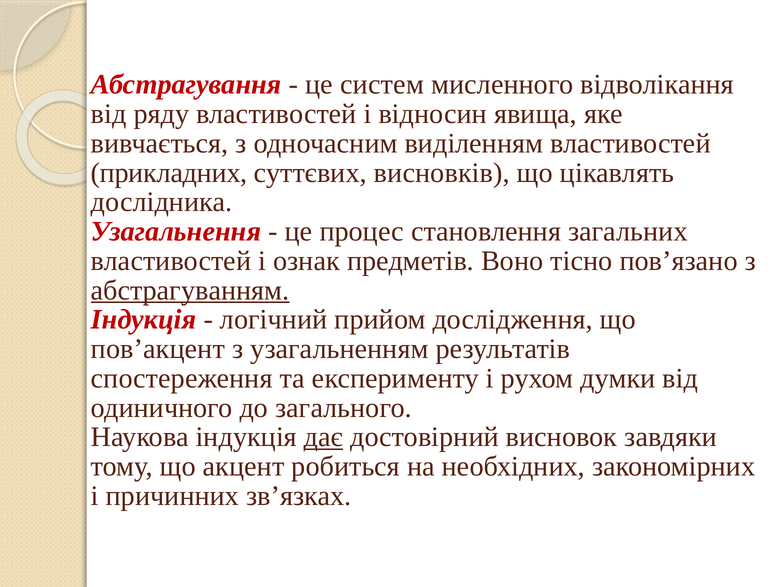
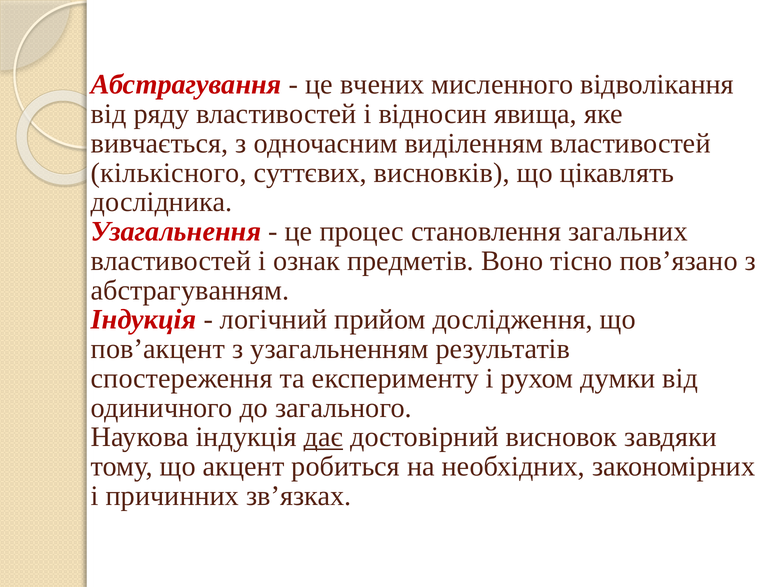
систем: систем -> вчених (382, 85)
прикладних: прикладних -> кількісного (169, 173)
абстрагуванням underline: present -> none (190, 290)
